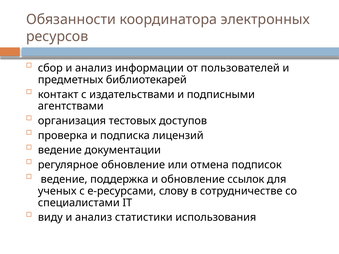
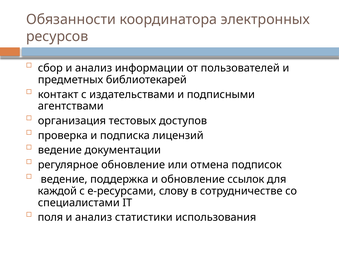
ученых: ученых -> каждой (57, 191)
виду: виду -> поля (50, 218)
